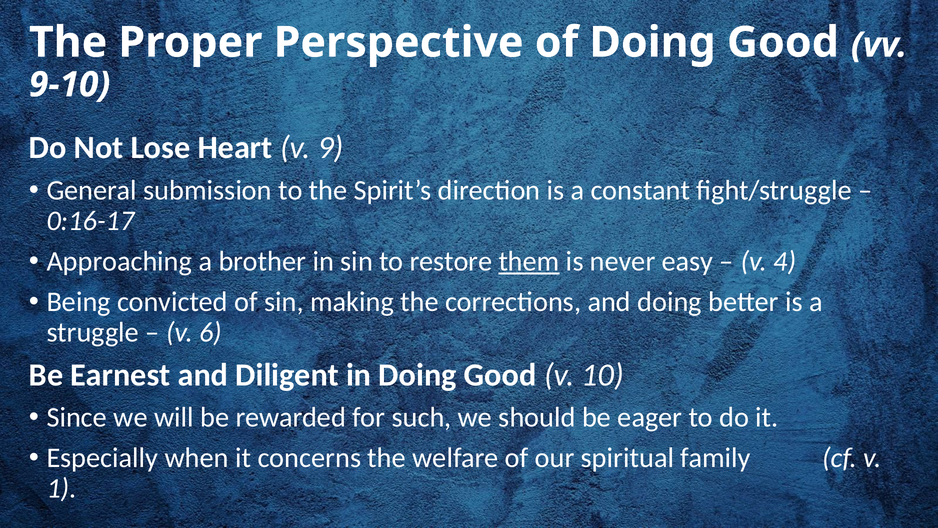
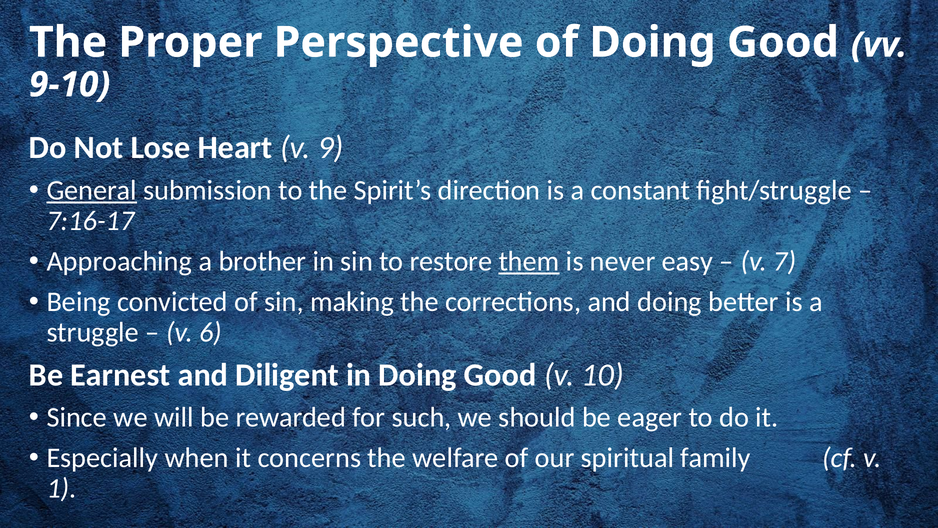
General underline: none -> present (92, 190)
0:16-17: 0:16-17 -> 7:16-17 (91, 221)
4: 4 -> 7 (785, 261)
